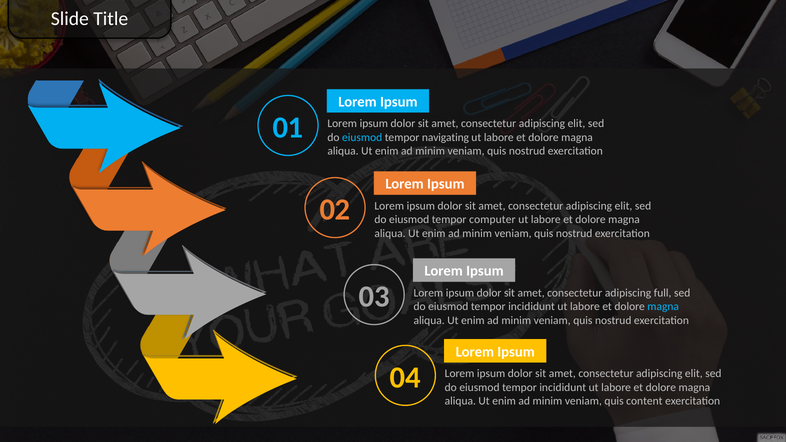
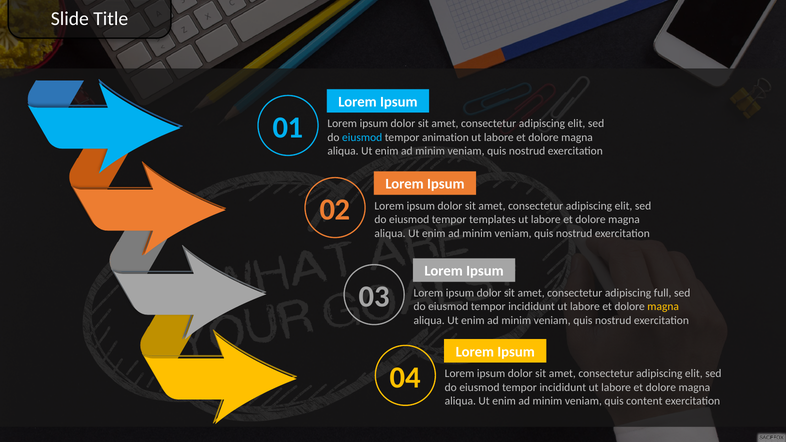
navigating: navigating -> animation (445, 137)
computer: computer -> templates (492, 220)
magna colour: light blue -> yellow (663, 307)
